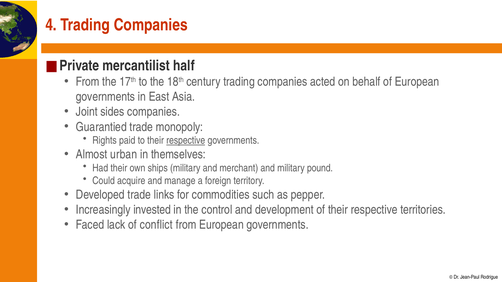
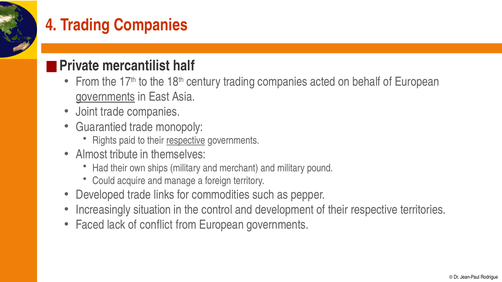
governments underline: none -> present (106, 97)
Joint sides: sides -> trade (112, 112)
urban: urban -> tribute (124, 155)
invested: invested -> situation (152, 210)
